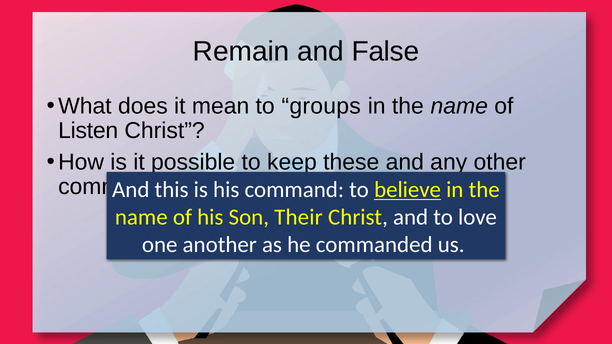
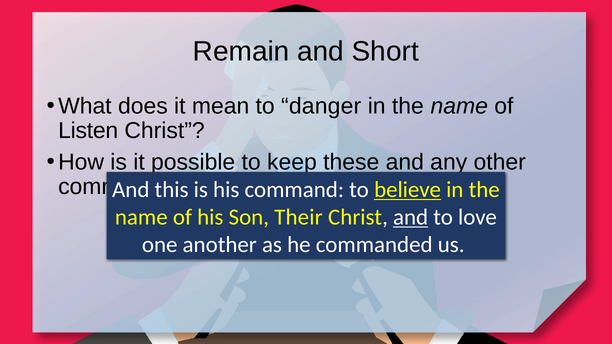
False: False -> Short (385, 51)
groups: groups -> danger (321, 106)
and underline: none -> present (411, 217)
